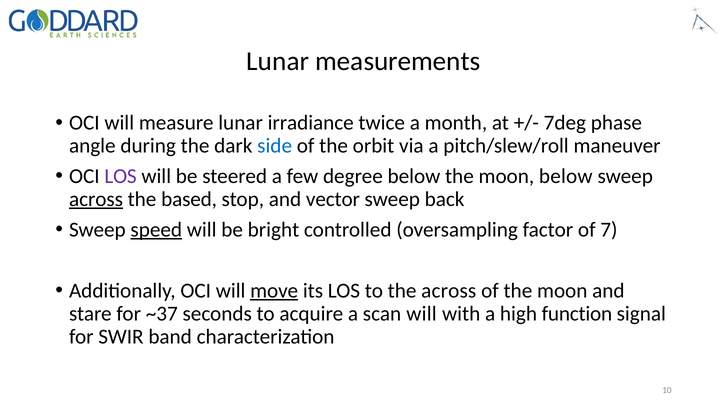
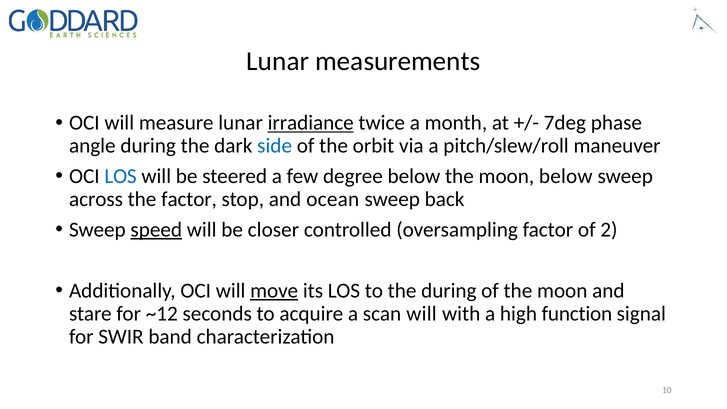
irradiance underline: none -> present (311, 123)
LOS colour: purple -> blue (121, 176)
across underline: present -> none (96, 199)
the based: based -> factor (189, 199)
vector: vector -> ocean (333, 199)
bright: bright -> closer (273, 230)
7: 7 -> 2 (609, 230)
the across: across -> during (449, 291)
~37: ~37 -> ~12 (162, 314)
